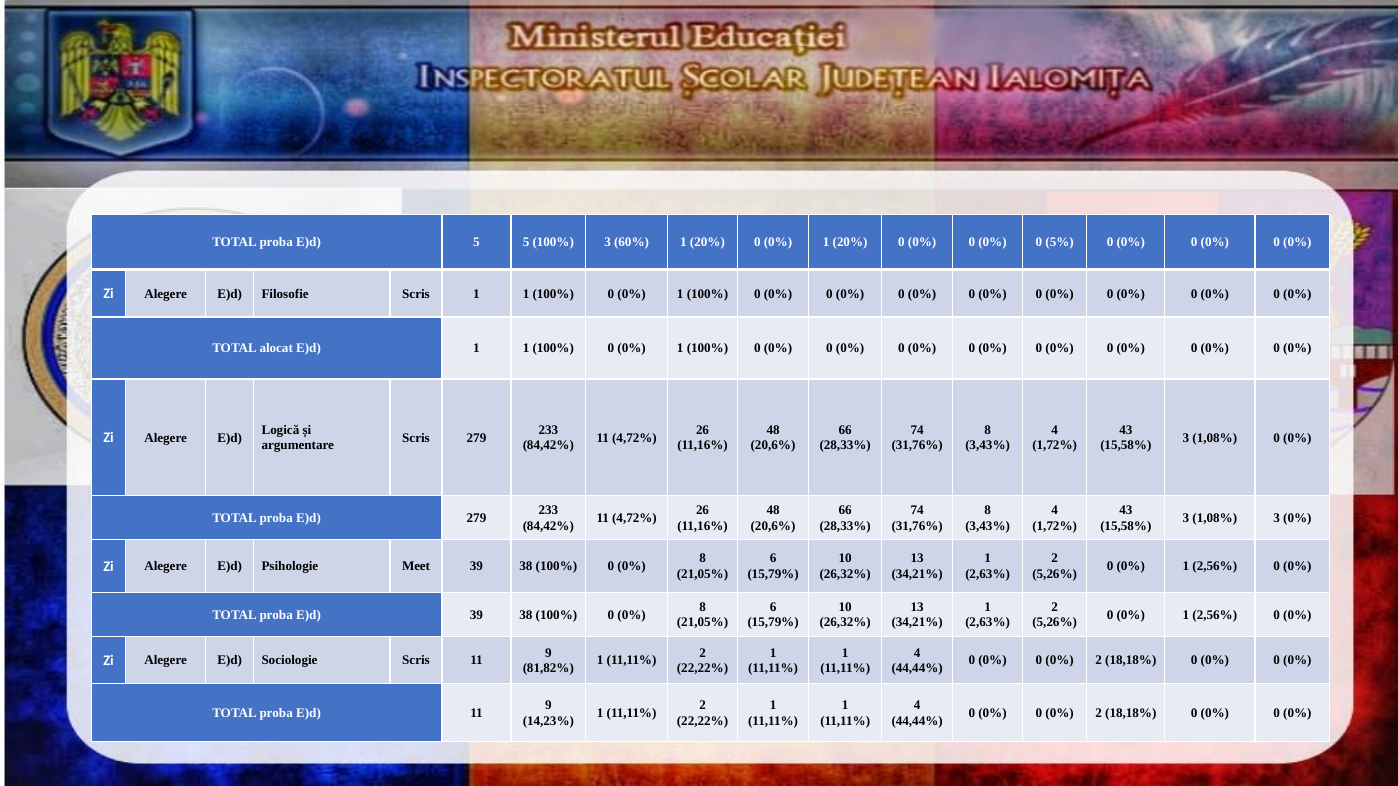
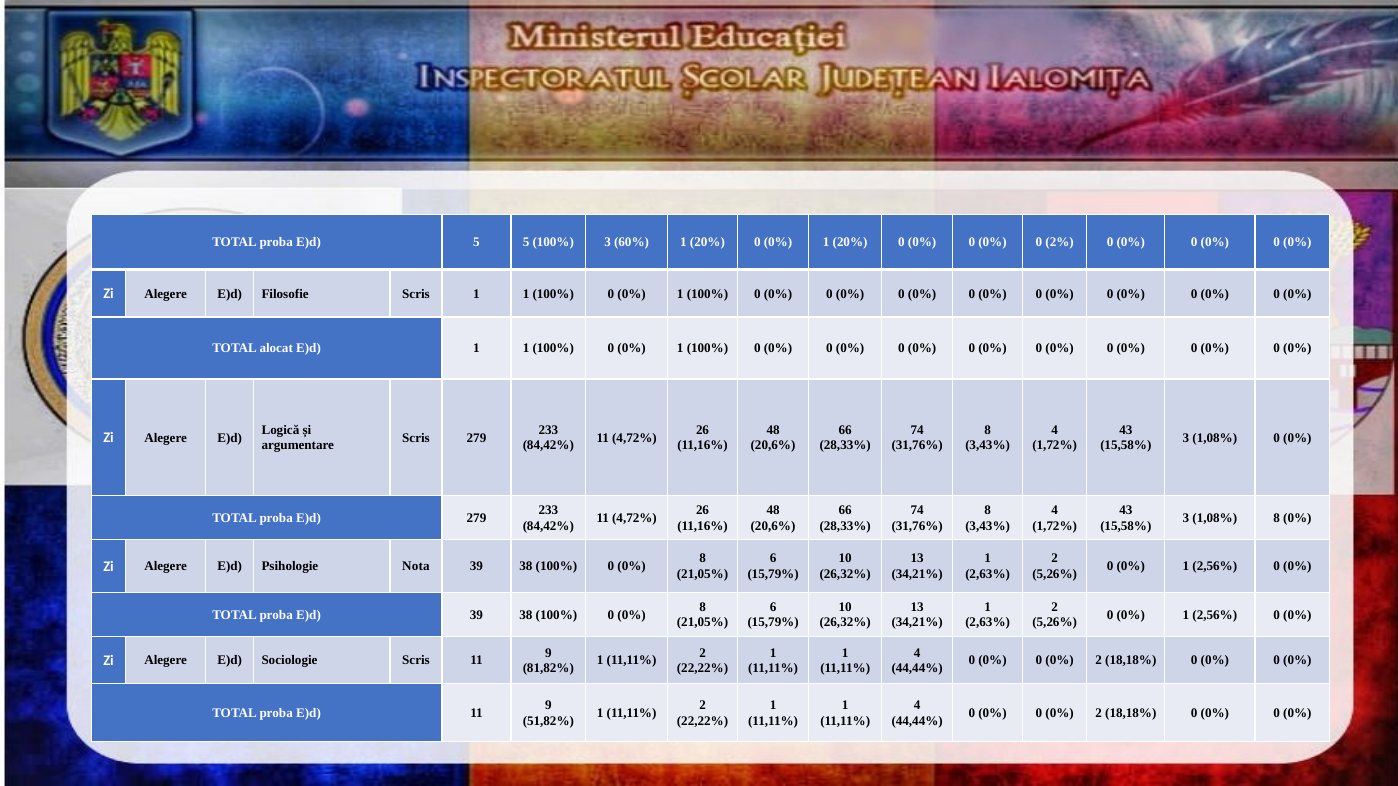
5%: 5% -> 2% (1060, 243)
1,08% 3: 3 -> 8 (1277, 518)
Meet: Meet -> Nota (416, 567)
14,23%: 14,23% -> 51,82% (548, 721)
